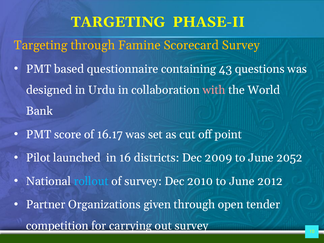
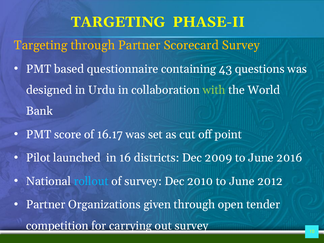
through Famine: Famine -> Partner (139, 45)
with colour: pink -> light green (214, 90)
2052: 2052 -> 2016 (289, 158)
